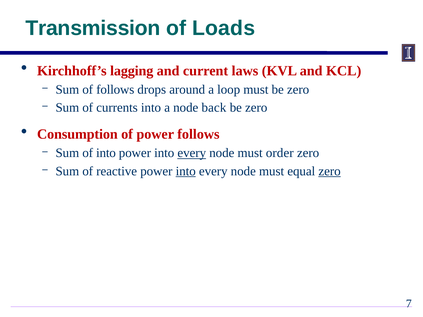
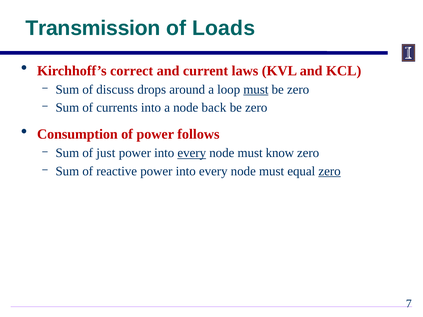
lagging: lagging -> correct (132, 71)
of follows: follows -> discuss (115, 89)
must underline: none -> present (256, 89)
of into: into -> just (106, 153)
order: order -> know (280, 153)
into underline: present -> none (186, 171)
